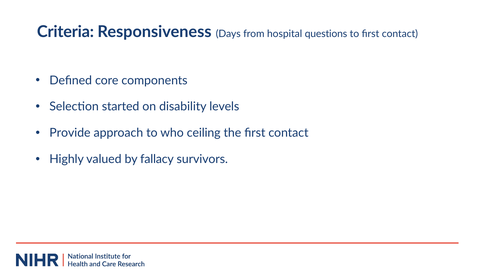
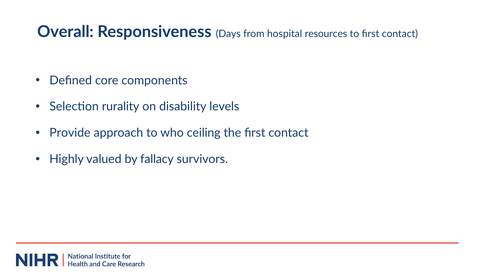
Criteria: Criteria -> Overall (65, 32)
questions: questions -> resources (326, 34)
started: started -> rurality (121, 107)
